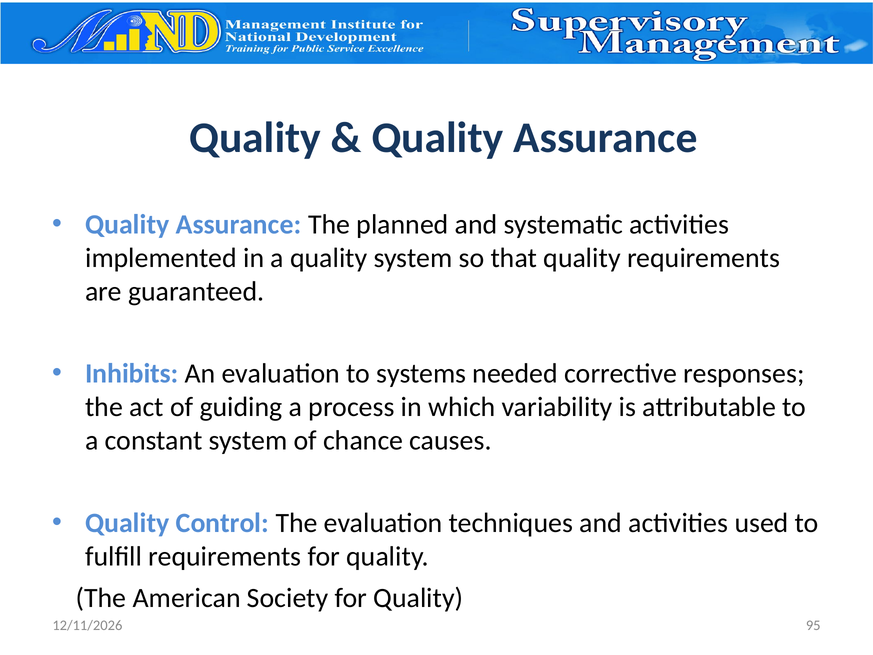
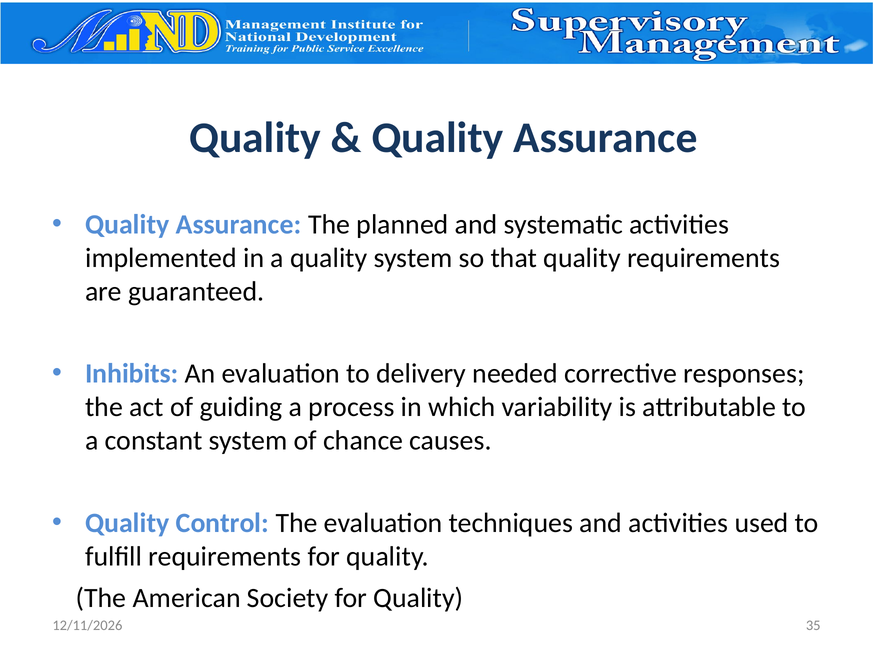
systems: systems -> delivery (421, 374)
95: 95 -> 35 (813, 625)
